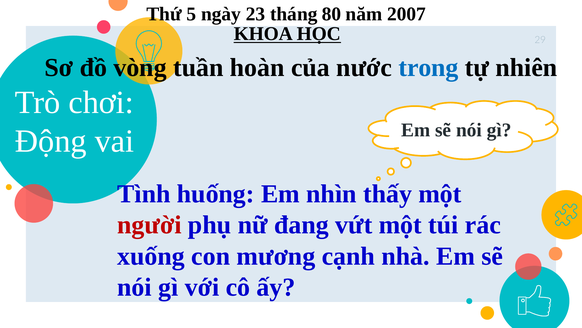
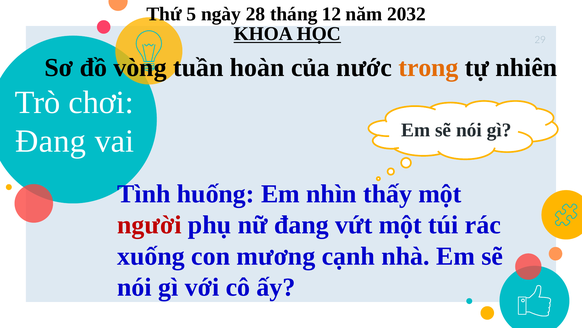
23: 23 -> 28 (256, 14)
80: 80 -> 12 (332, 14)
2007: 2007 -> 2032 (406, 14)
trong colour: blue -> orange (429, 67)
Động: Động -> Đang (51, 141)
